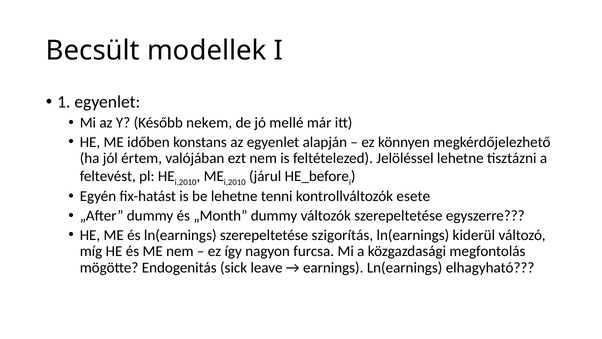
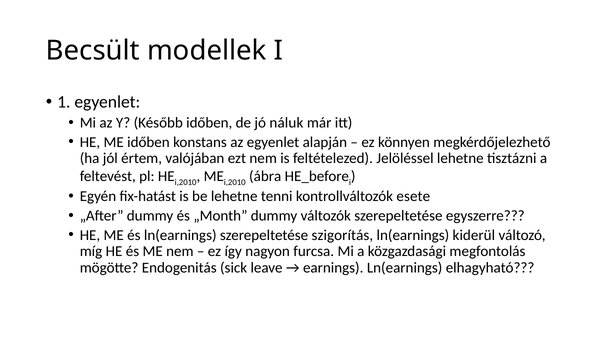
Később nekem: nekem -> időben (209, 123)
mellé: mellé -> náluk (286, 123)
járul: járul -> ábra (265, 176)
